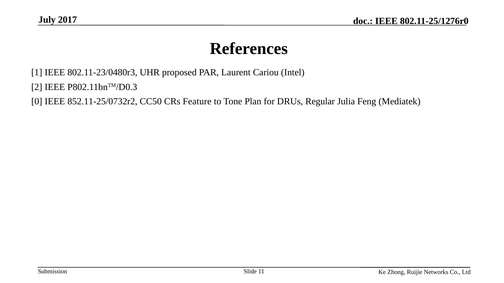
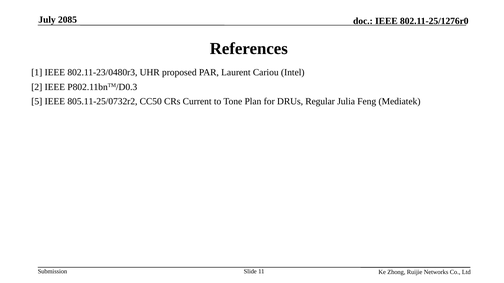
2017: 2017 -> 2085 (67, 20)
0: 0 -> 5 (37, 102)
852.11-25/0732r2: 852.11-25/0732r2 -> 805.11-25/0732r2 (102, 102)
Feature: Feature -> Current (197, 102)
